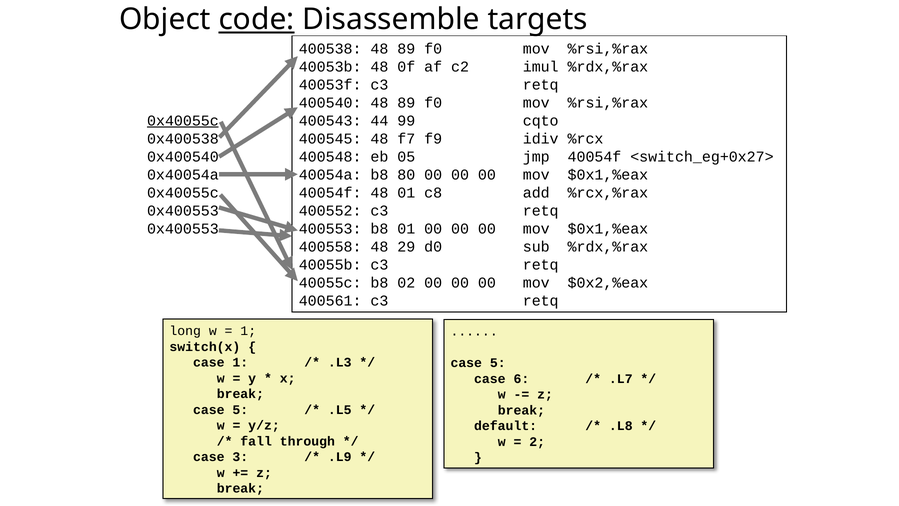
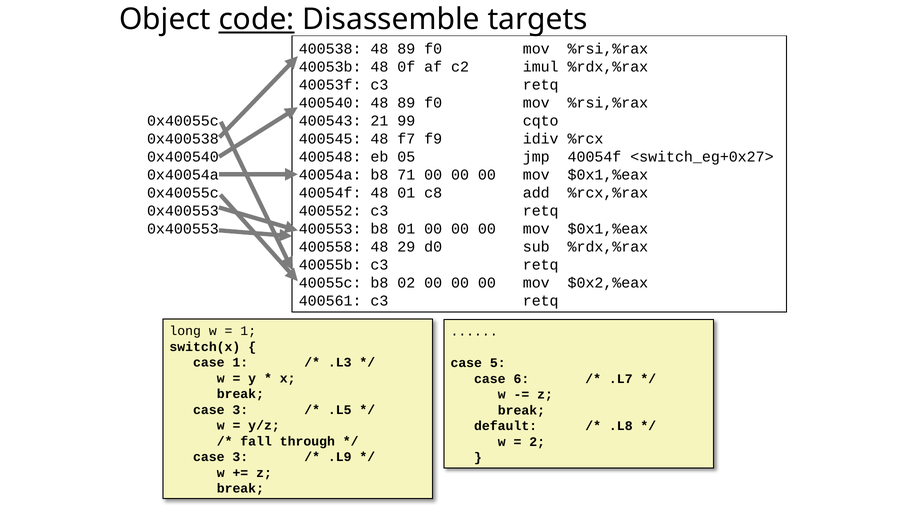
0x40055c underline: present -> none (183, 121)
44: 44 -> 21 (379, 121)
80: 80 -> 71 (406, 175)
5: 5 -> 3 (240, 409)
